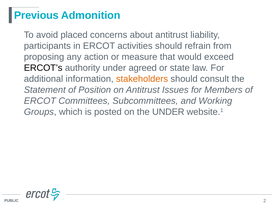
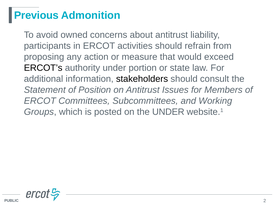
placed: placed -> owned (74, 35)
agreed: agreed -> portion (143, 68)
stakeholders colour: orange -> black (142, 79)
